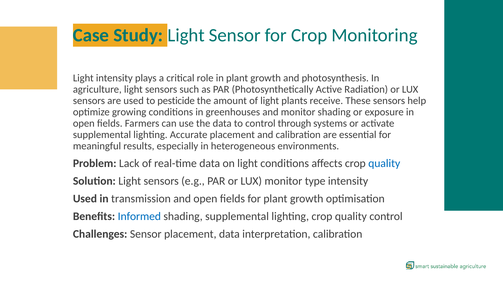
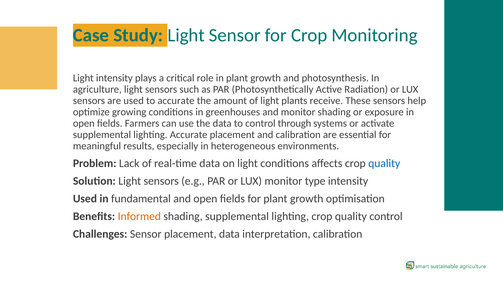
to pesticide: pesticide -> accurate (176, 101)
transmission: transmission -> fundamental (141, 199)
Informed colour: blue -> orange (139, 216)
